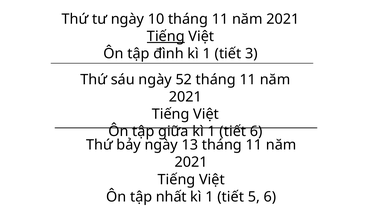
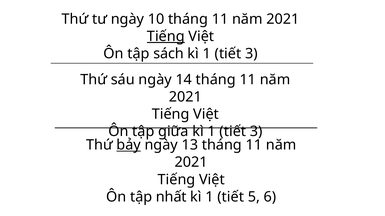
đình: đình -> sách (169, 54)
52: 52 -> 14 (184, 80)
6: 6 -> 3 (256, 132)
bảy underline: none -> present (129, 145)
